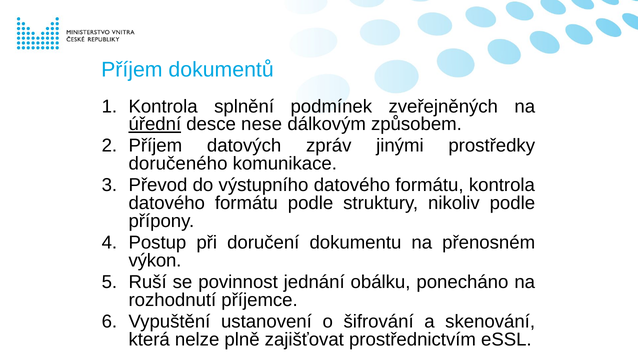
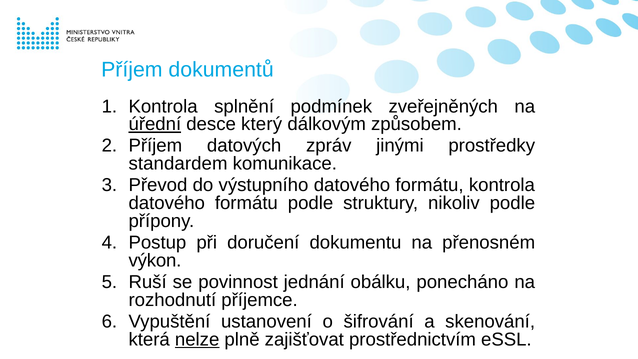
nese: nese -> který (262, 124)
doručeného: doručeného -> standardem (178, 164)
nelze underline: none -> present (197, 339)
